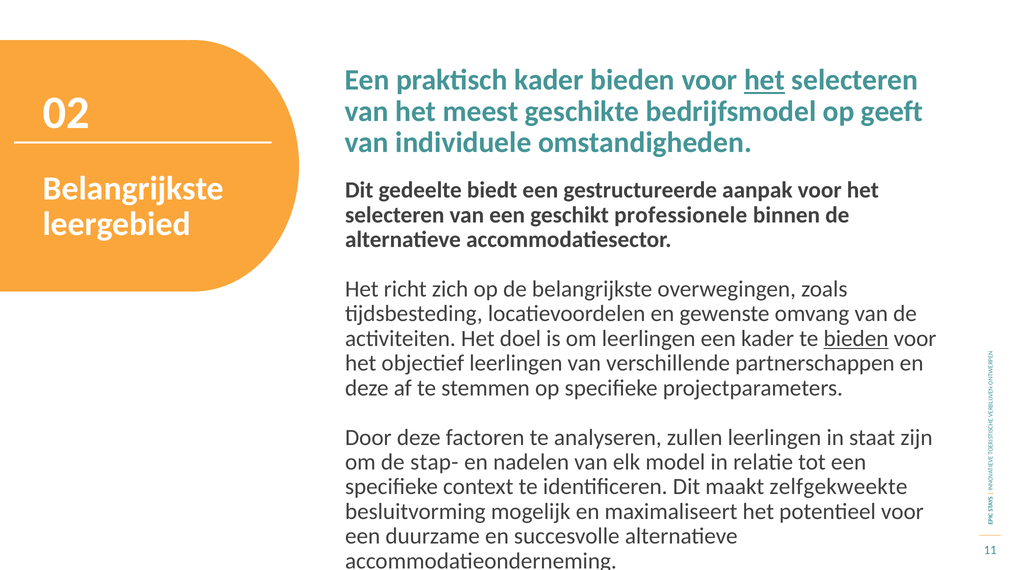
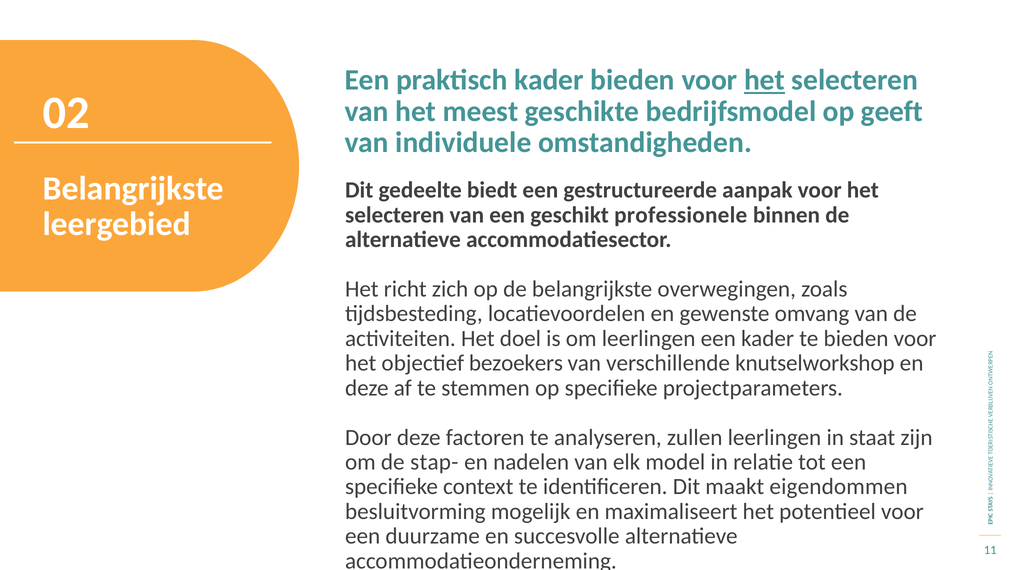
bieden underline: present -> none (856, 338)
objectief leerlingen: leerlingen -> bezoekers (516, 363)
partnerschappen: partnerschappen -> knutselworkshop (815, 363)
zelfgekweekte: zelfgekweekte -> eigendommen (839, 487)
